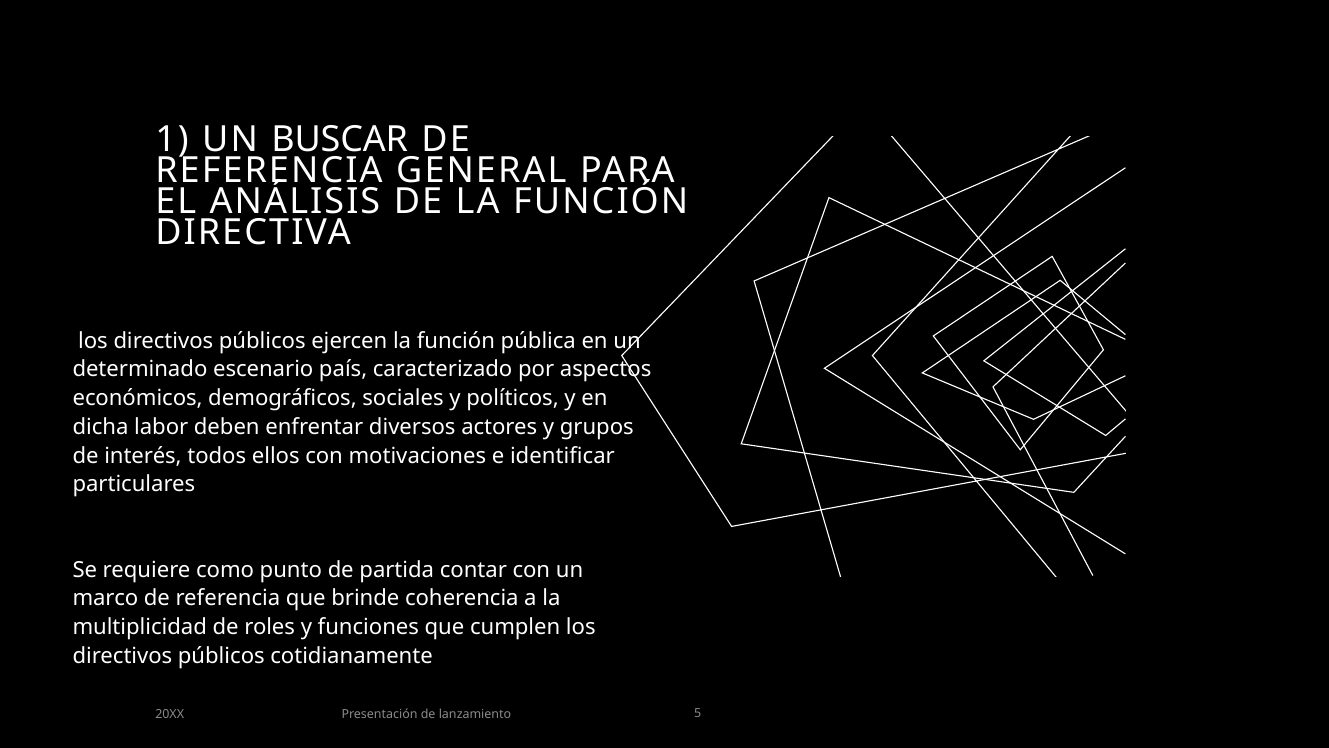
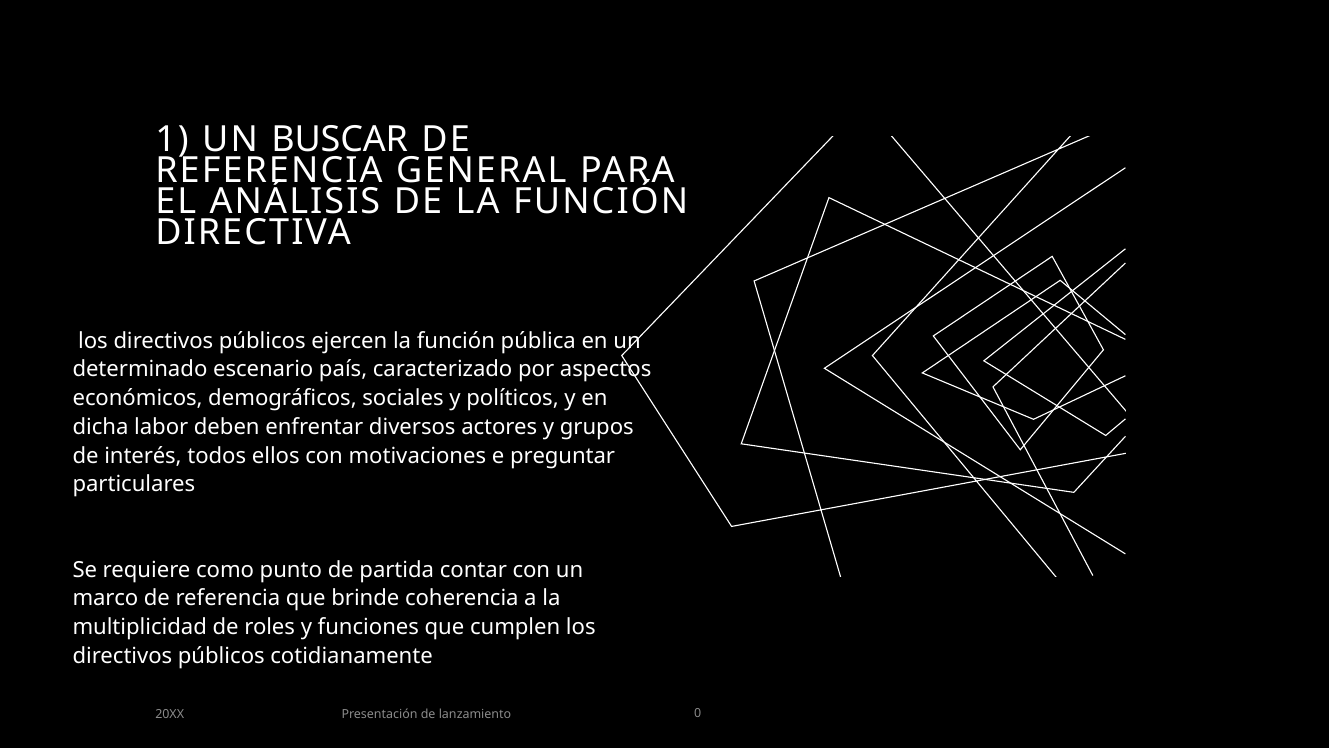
identificar: identificar -> preguntar (563, 455)
5: 5 -> 0 (698, 713)
